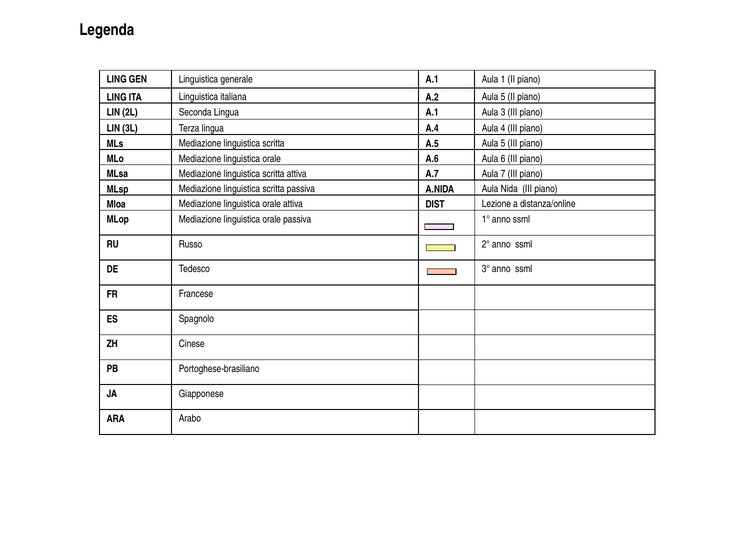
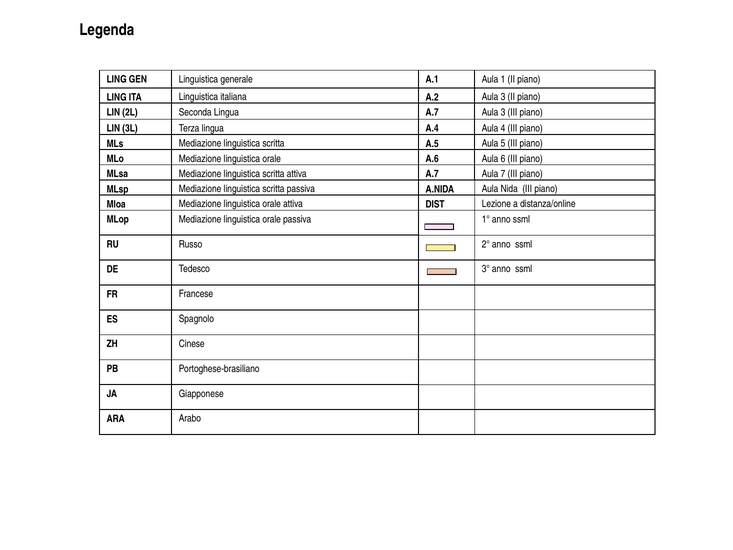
A.2 Aula 5: 5 -> 3 (503, 97)
Lingua A.1: A.1 -> A.7 (432, 112)
